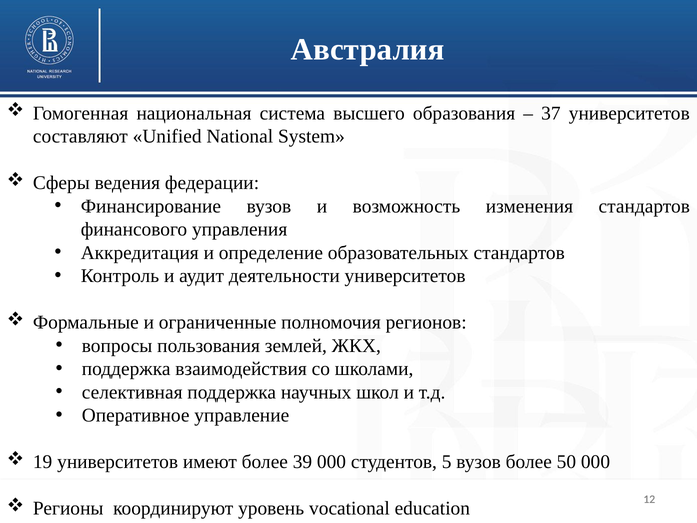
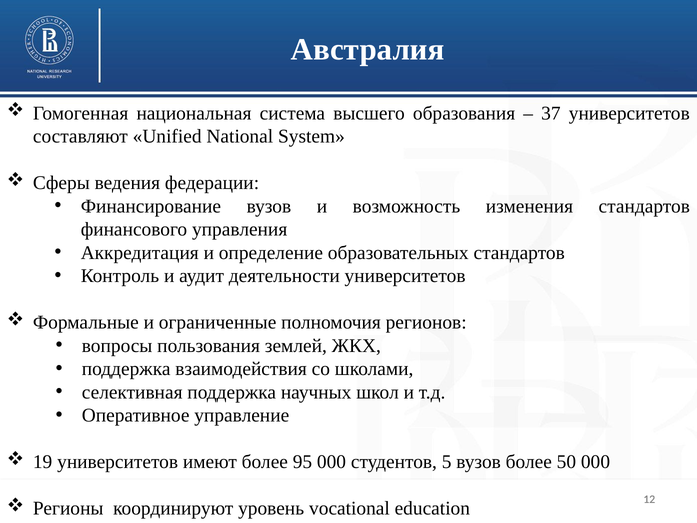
39: 39 -> 95 (302, 462)
